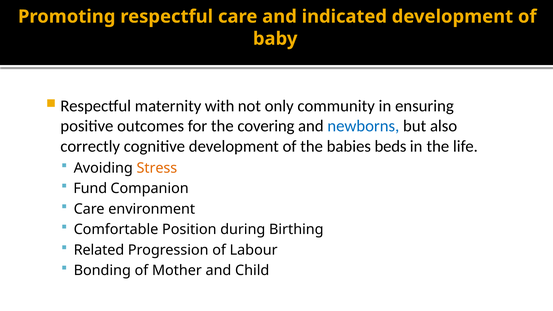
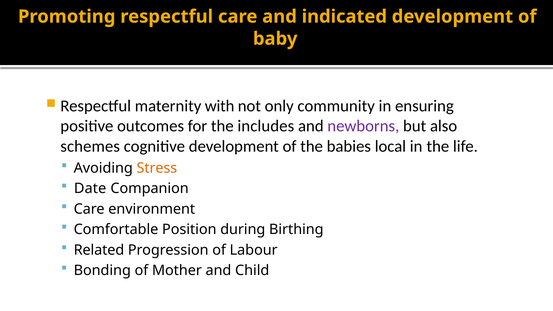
covering: covering -> includes (266, 126)
newborns colour: blue -> purple (363, 126)
correctly: correctly -> schemes (90, 146)
beds: beds -> local (390, 146)
Fund: Fund -> Date (90, 188)
